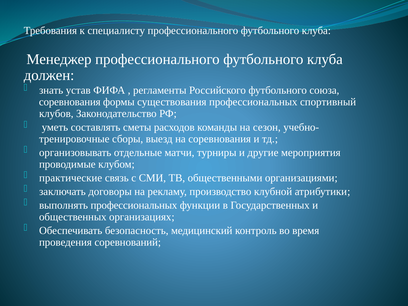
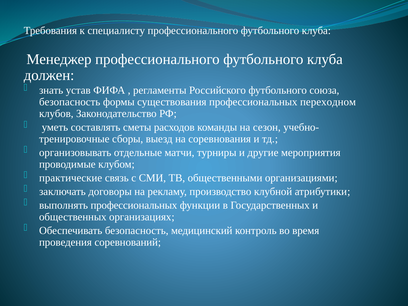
соревнования: соревнования -> безопасность (70, 102)
спортивный: спортивный -> переходном (328, 102)
